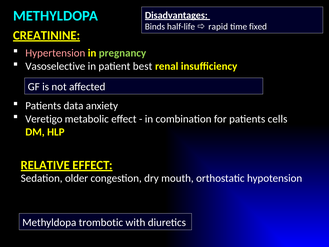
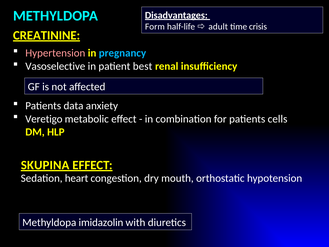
Binds: Binds -> Form (155, 27)
rapid: rapid -> adult (218, 27)
fixed: fixed -> crisis (258, 27)
pregnancy colour: light green -> light blue (122, 53)
RELATIVE: RELATIVE -> SKUPINA (45, 165)
older: older -> heart (77, 178)
trombotic: trombotic -> imidazolin (101, 222)
